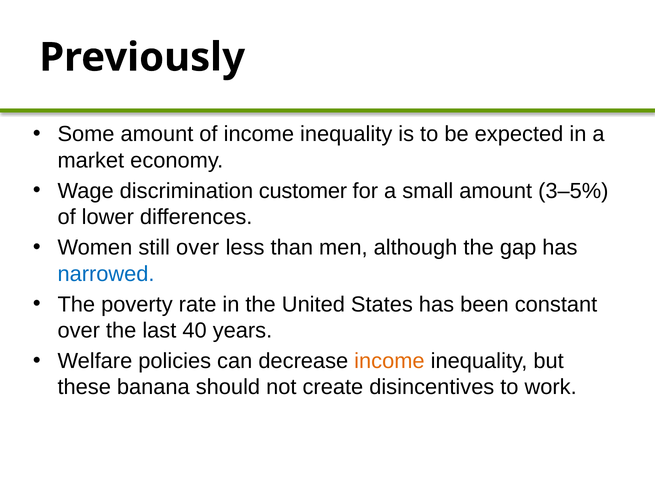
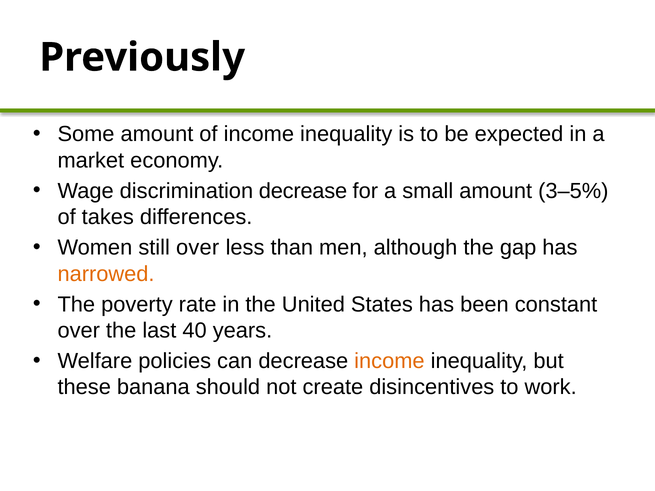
discrimination customer: customer -> decrease (303, 191)
lower: lower -> takes (108, 217)
narrowed colour: blue -> orange (106, 274)
